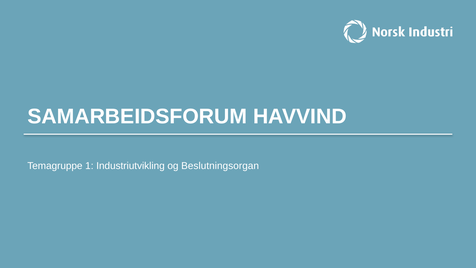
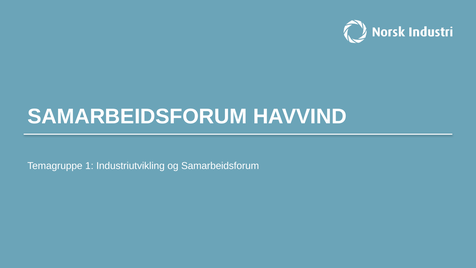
og Beslutningsorgan: Beslutningsorgan -> Samarbeidsforum (220, 166)
